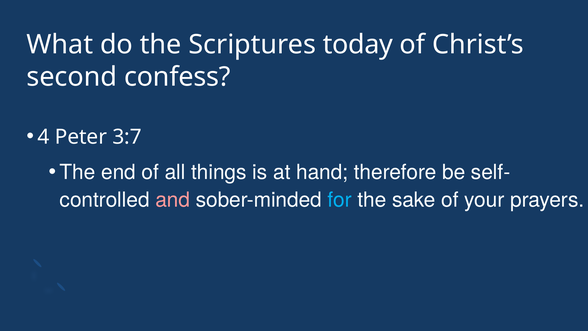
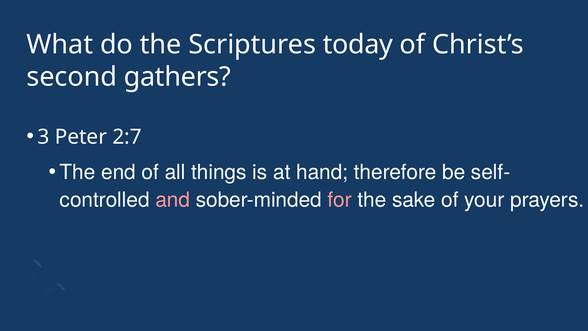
confess: confess -> gathers (177, 77)
4: 4 -> 3 (44, 137)
3:7: 3:7 -> 2:7 (127, 137)
for colour: light blue -> pink (340, 200)
